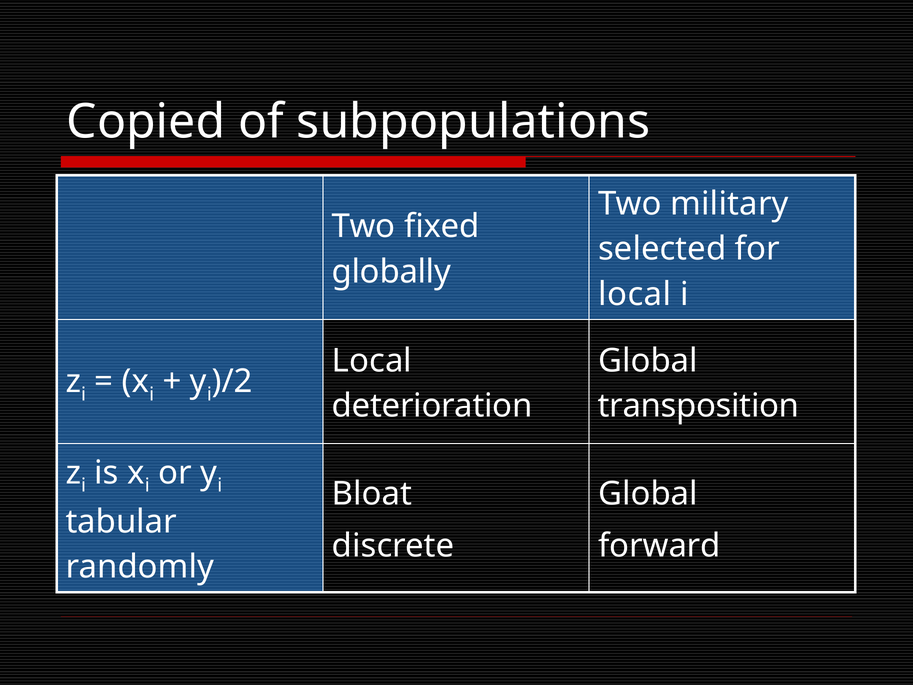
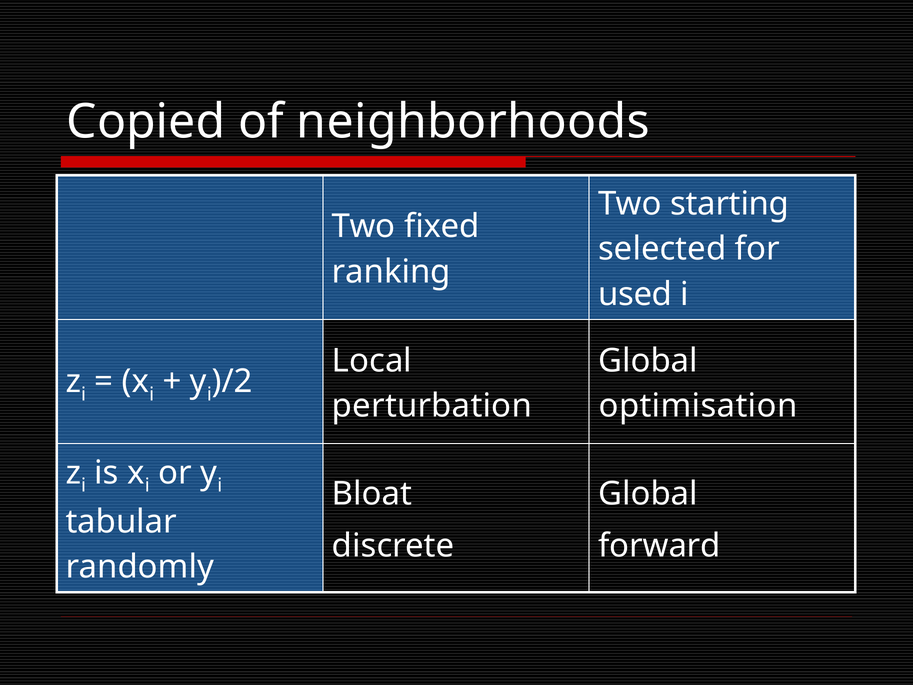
subpopulations: subpopulations -> neighborhoods (473, 122)
military: military -> starting (730, 204)
globally: globally -> ranking (391, 272)
local: local -> used (635, 294)
deterioration: deterioration -> perturbation (432, 406)
transposition: transposition -> optimisation (698, 406)
